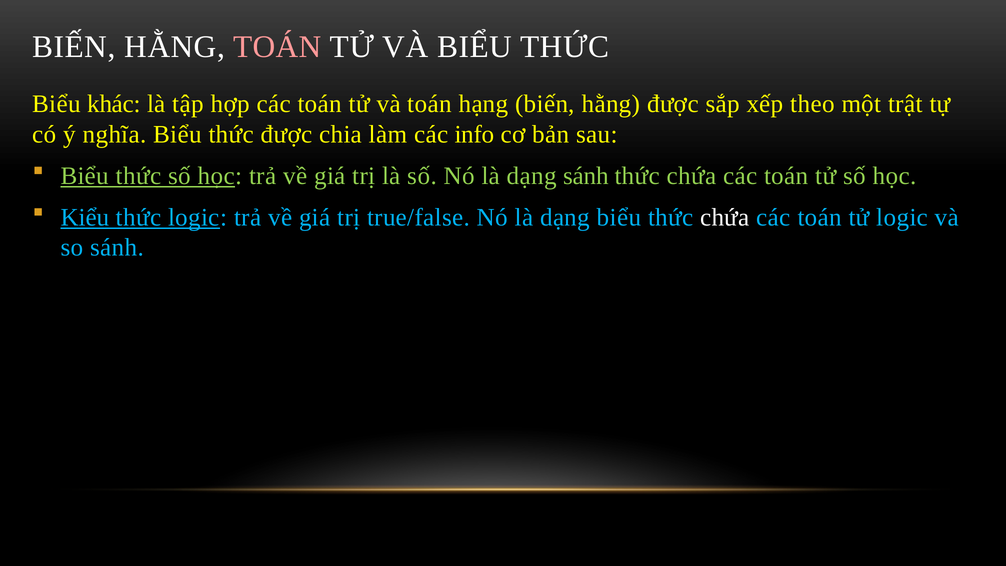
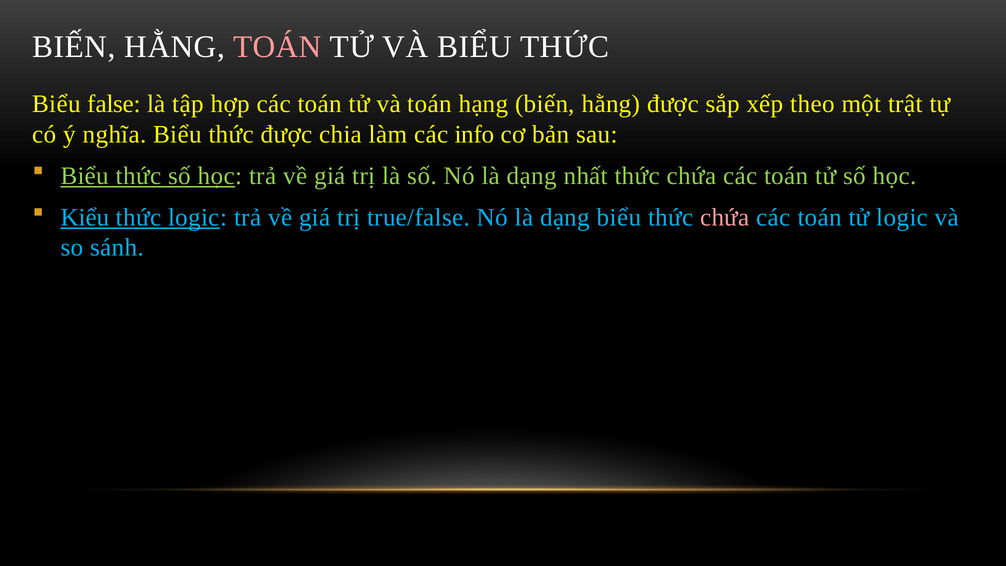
khác: khác -> false (114, 104)
dạng sánh: sánh -> nhất (586, 176)
chứa colour: white -> pink (725, 217)
